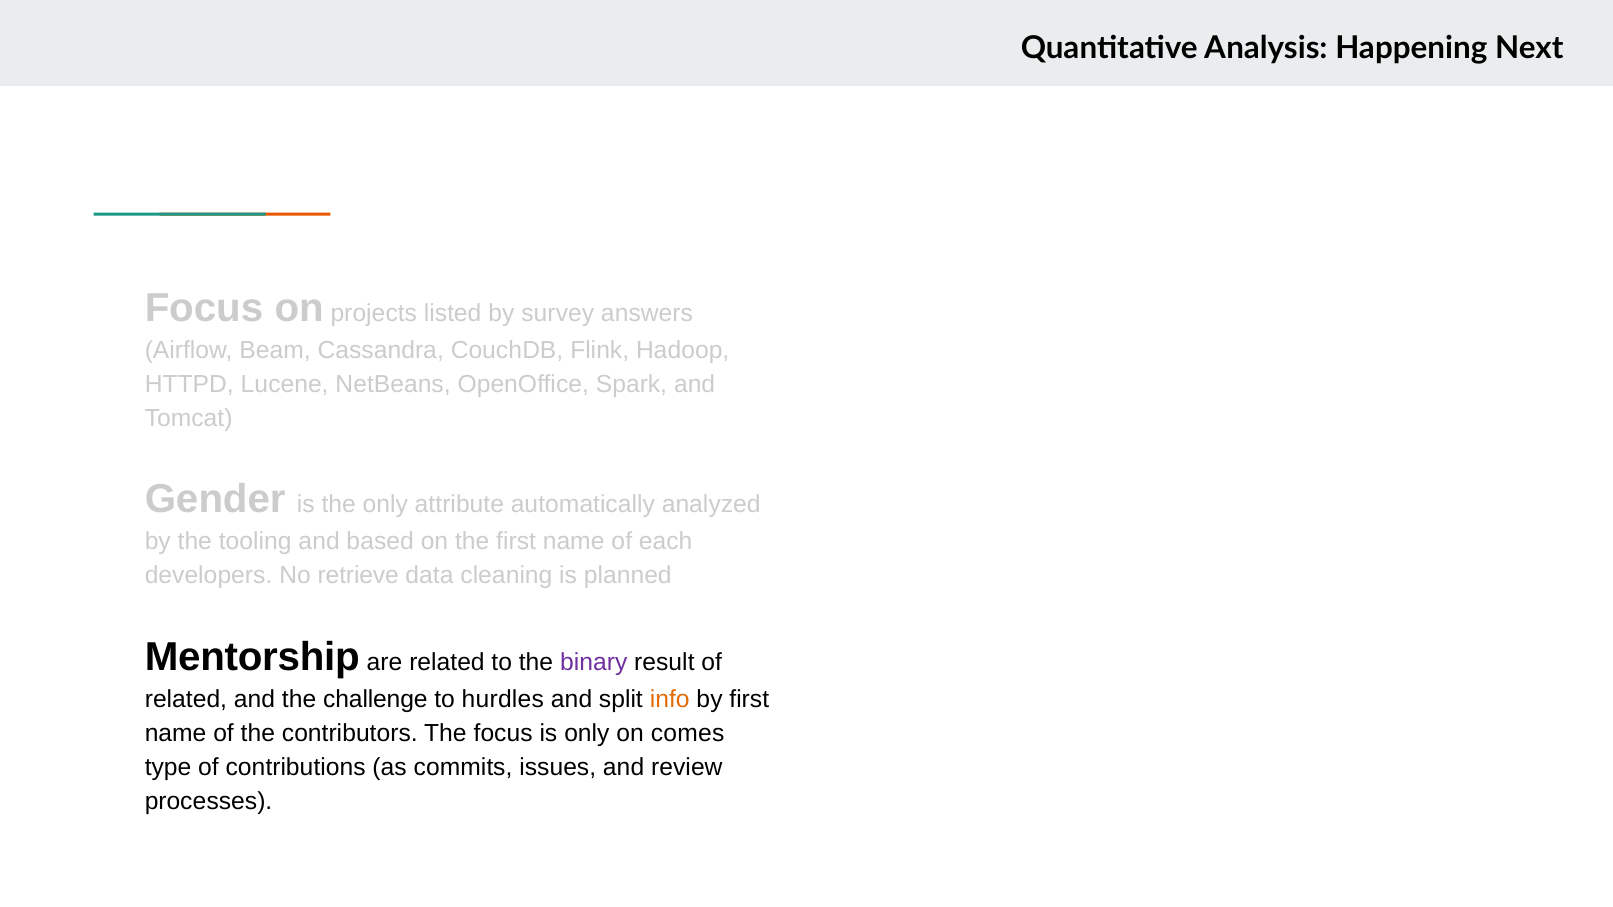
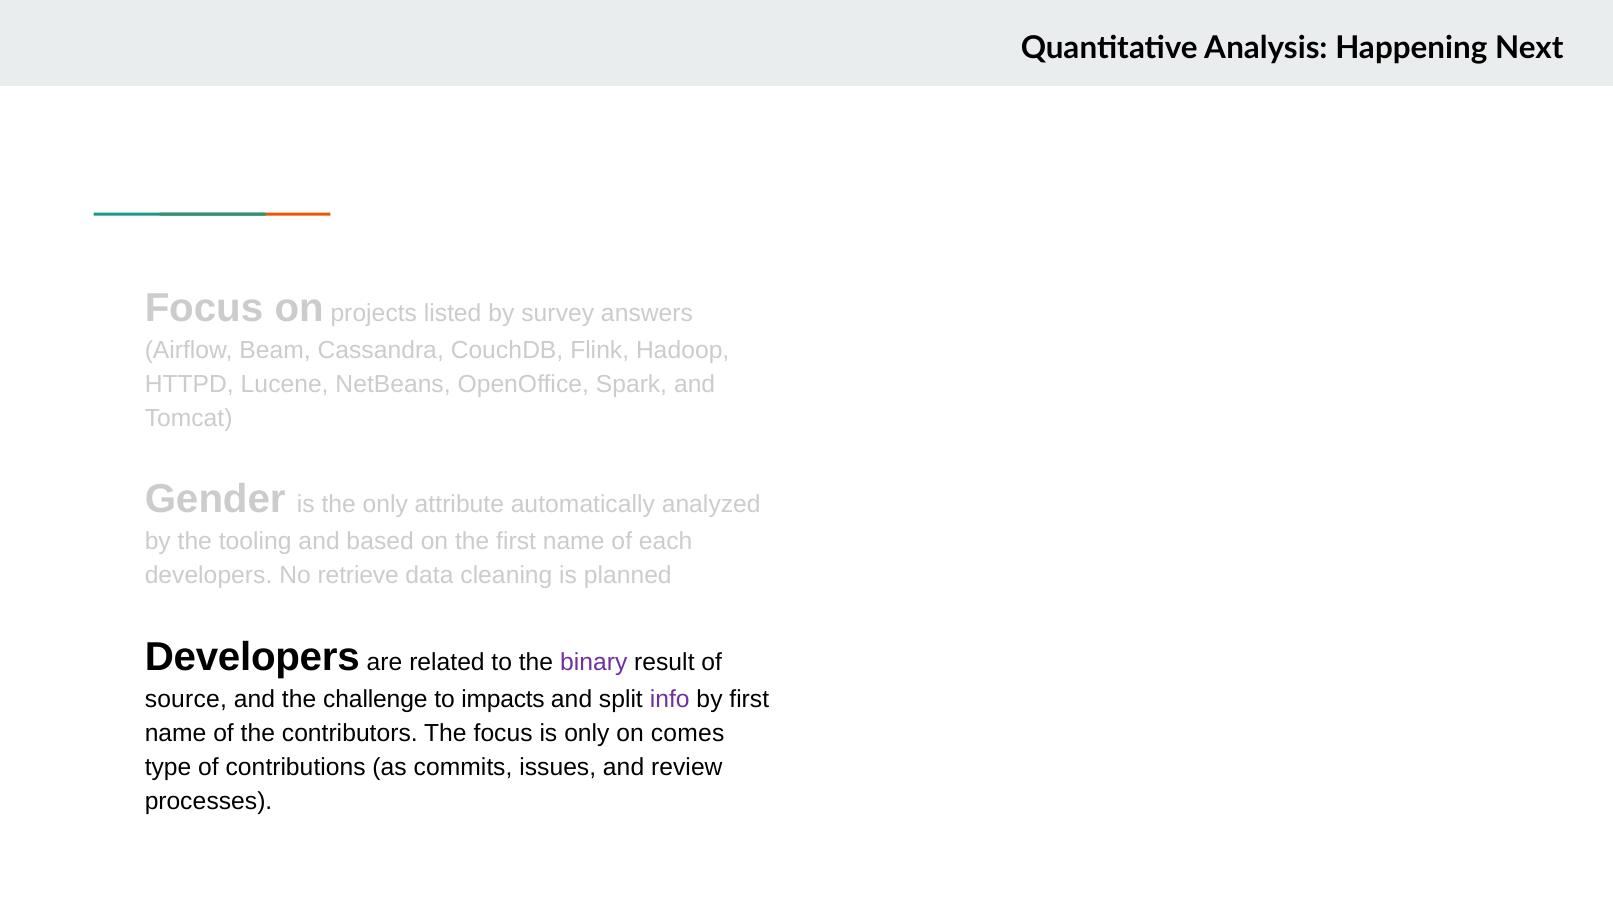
Mentorship: Mentorship -> Developers (252, 657)
related: related -> source (186, 699)
hurdles: hurdles -> impacts (503, 699)
info colour: orange -> purple (670, 699)
